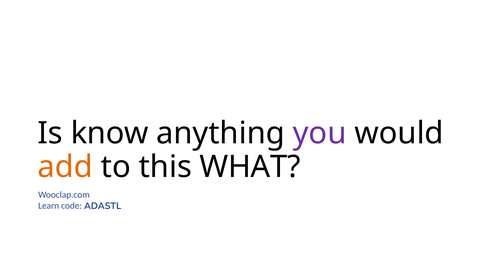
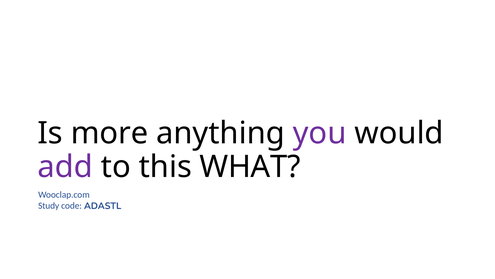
know: know -> more (110, 133)
add colour: orange -> purple (65, 166)
Learn: Learn -> Study (49, 206)
